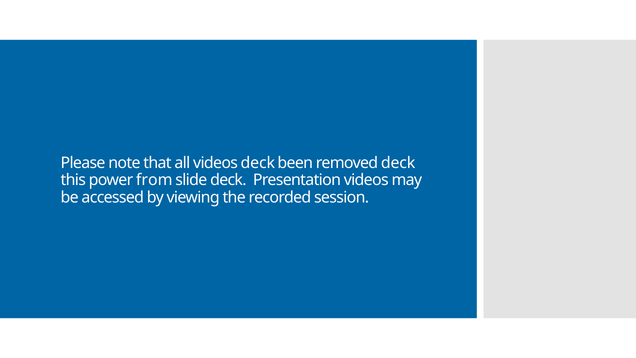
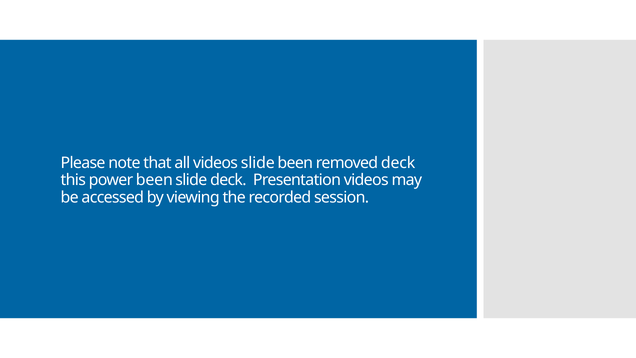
videos deck: deck -> slide (258, 163)
power from: from -> been (154, 180)
